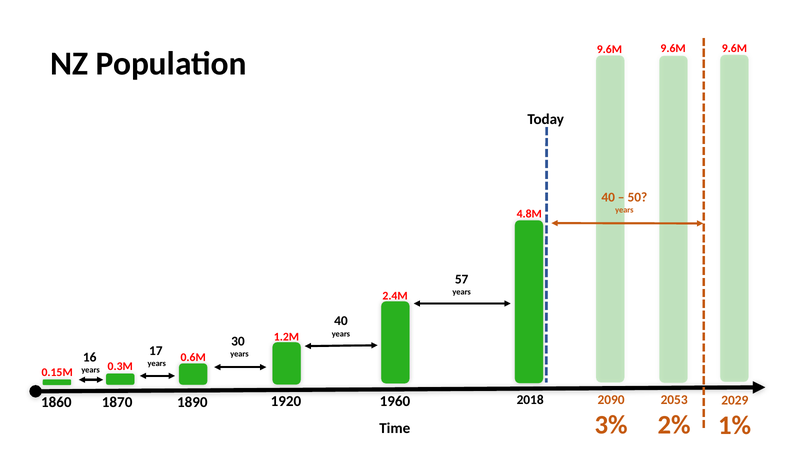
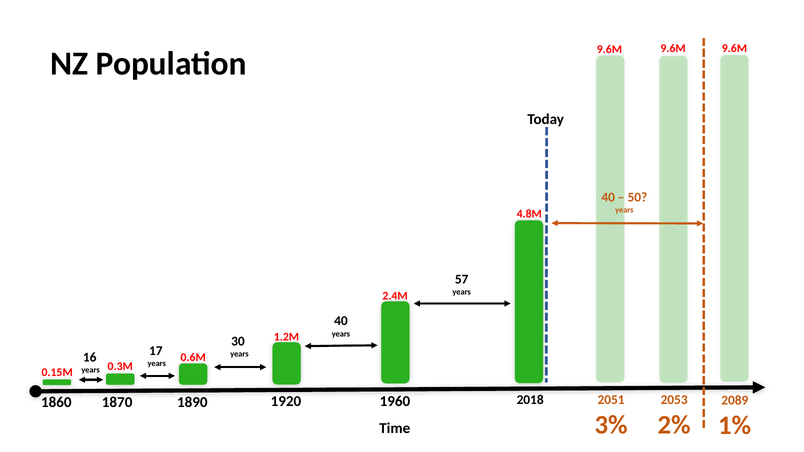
2090: 2090 -> 2051 (611, 400)
2029: 2029 -> 2089 (735, 400)
